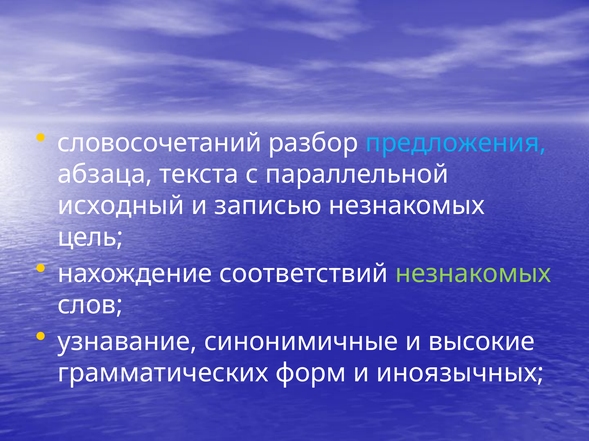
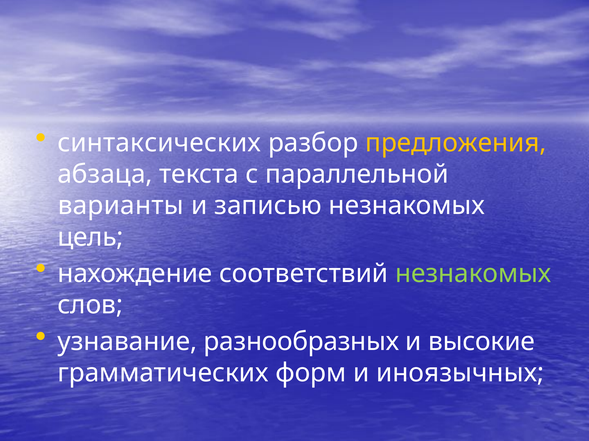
словосочетаний: словосочетаний -> синтаксических (159, 143)
предложения colour: light blue -> yellow (456, 143)
исходный: исходный -> варианты (121, 206)
синонимичные: синонимичные -> разнообразных (301, 342)
